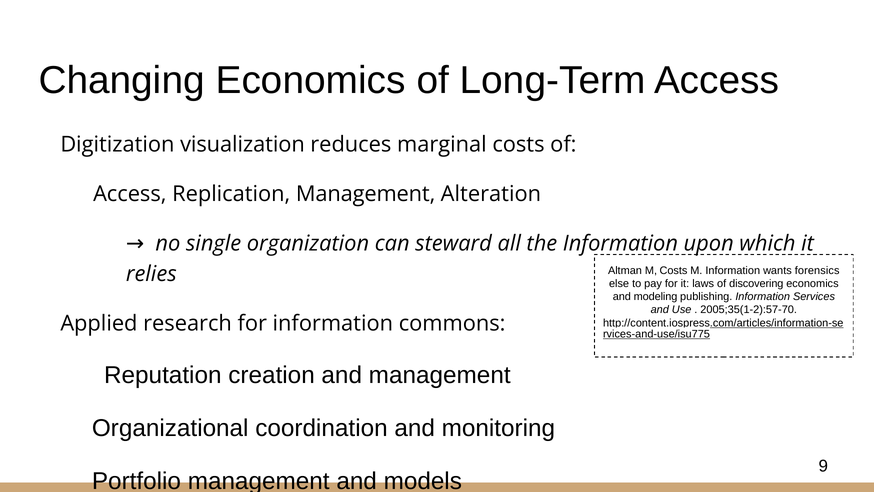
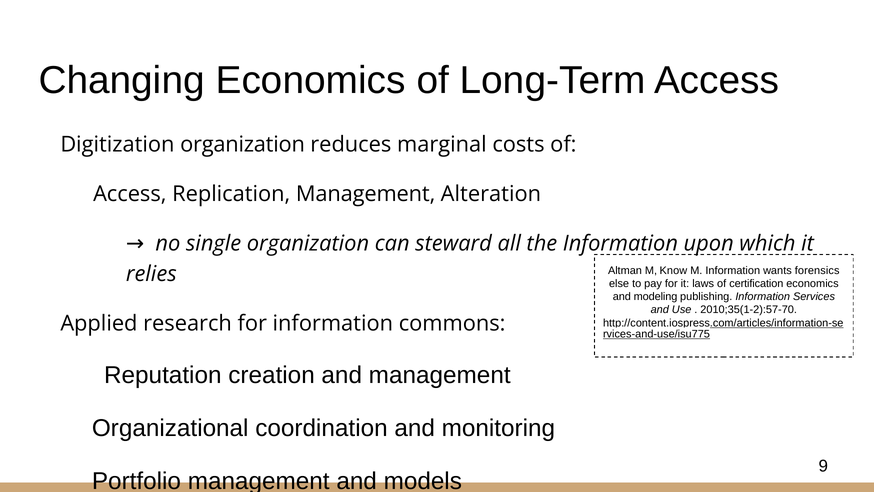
Digitization visualization: visualization -> organization (243, 144)
M Costs: Costs -> Know (673, 270)
discovering: discovering -> certification (756, 283)
2005;35(1-2):57-70: 2005;35(1-2):57-70 -> 2010;35(1-2):57-70 (749, 310)
